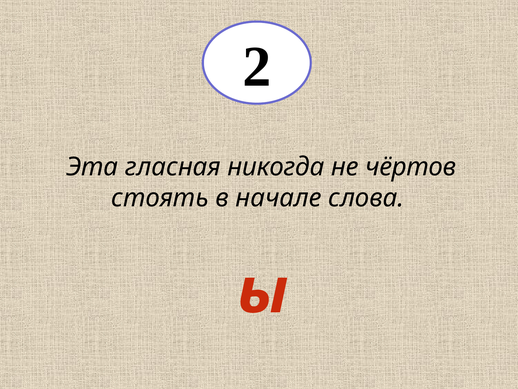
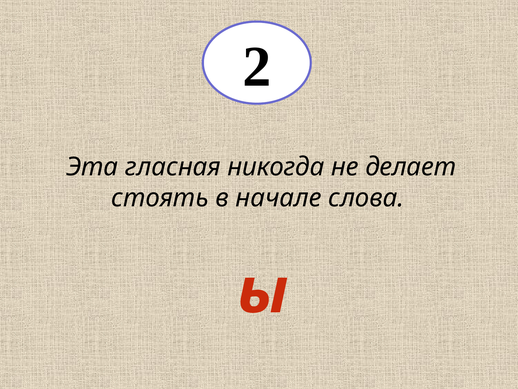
чёртов: чёртов -> делает (411, 167)
